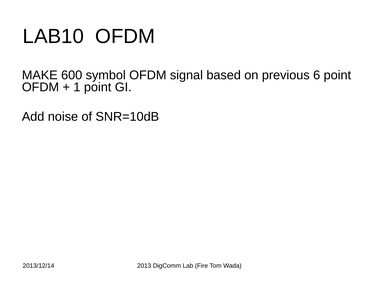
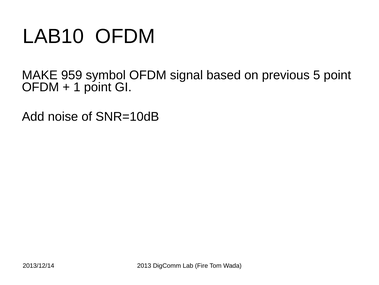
600: 600 -> 959 (72, 75)
6: 6 -> 5 (317, 75)
